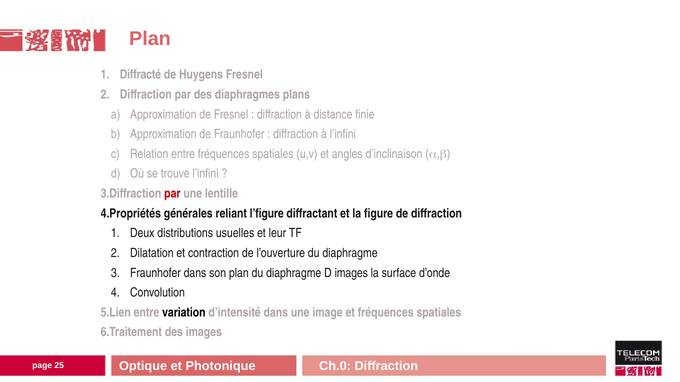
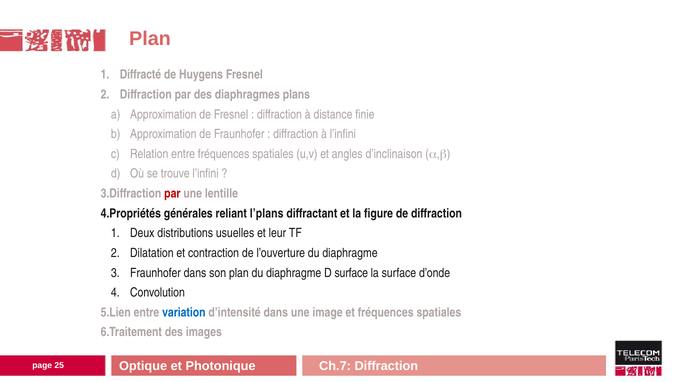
l’figure: l’figure -> l’plans (267, 214)
D images: images -> surface (351, 273)
variation colour: black -> blue (184, 313)
Ch.0: Ch.0 -> Ch.7 (335, 367)
